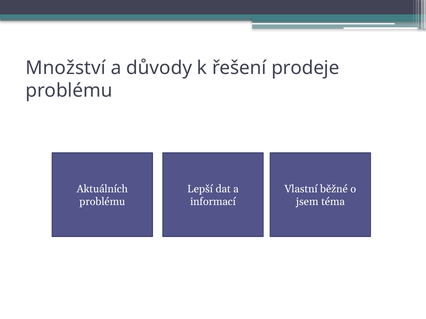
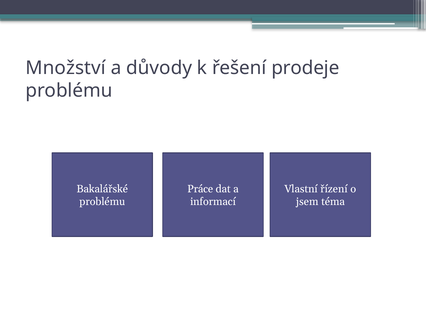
Aktuálních: Aktuálních -> Bakalářské (102, 189)
Lepší: Lepší -> Práce (200, 189)
běžné: běžné -> řízení (334, 189)
